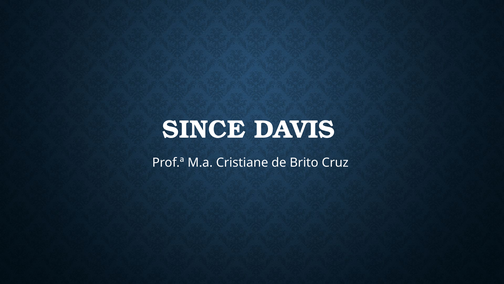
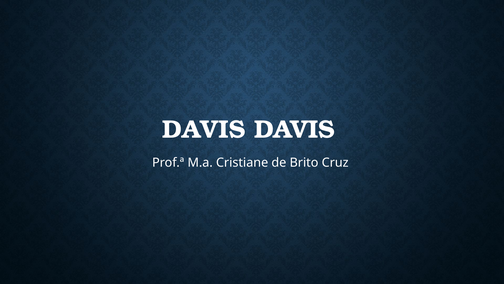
SINCE: SINCE -> DAVIS (204, 129)
